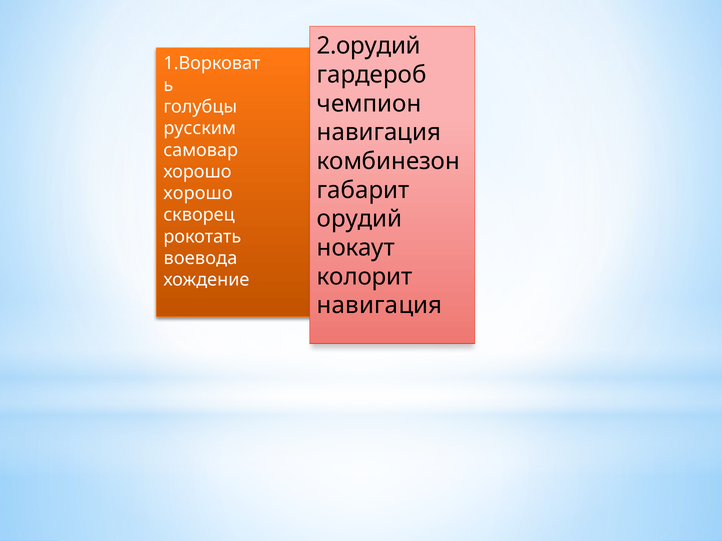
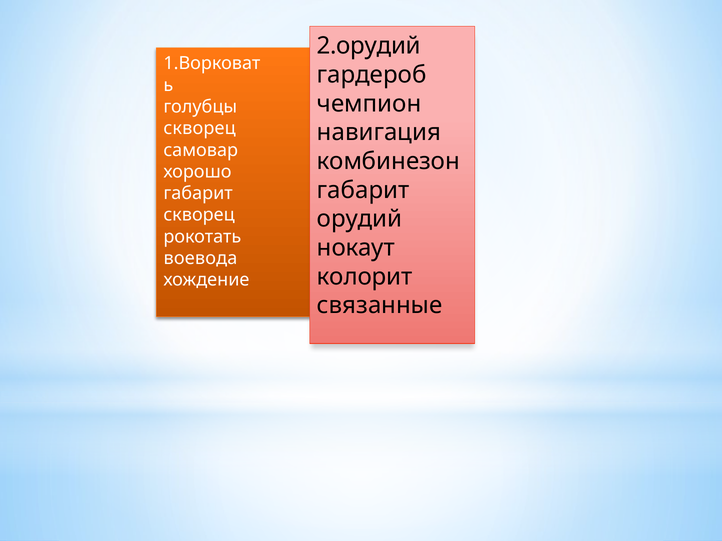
русским: русским -> скворец (200, 129)
хорошо: хорошо -> габарит (198, 194)
навигация: навигация -> связанные (380, 306)
